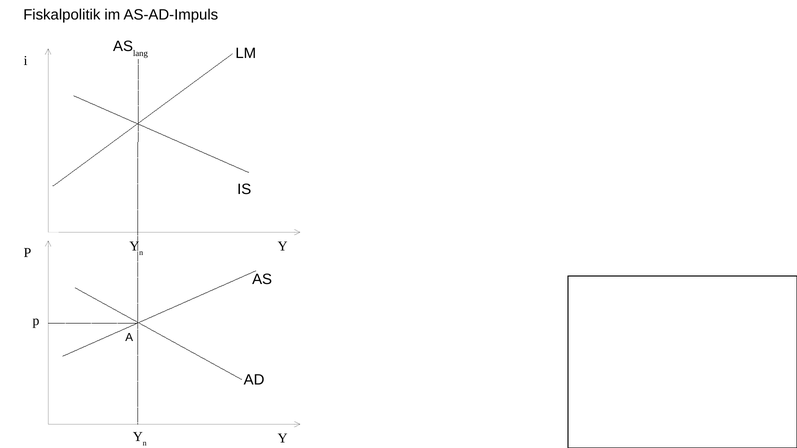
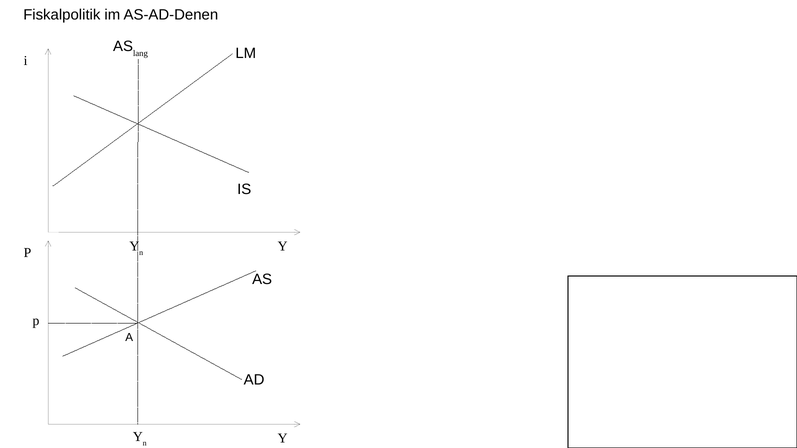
AS-AD-Impuls: AS-AD-Impuls -> AS-AD-Denen (171, 15)
